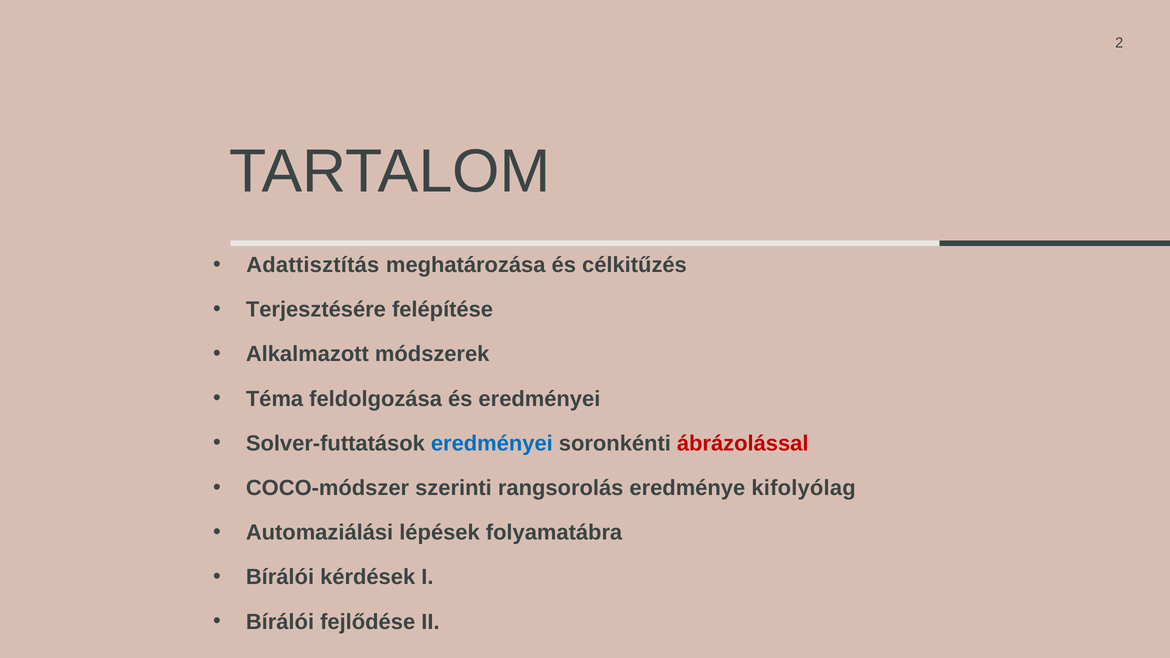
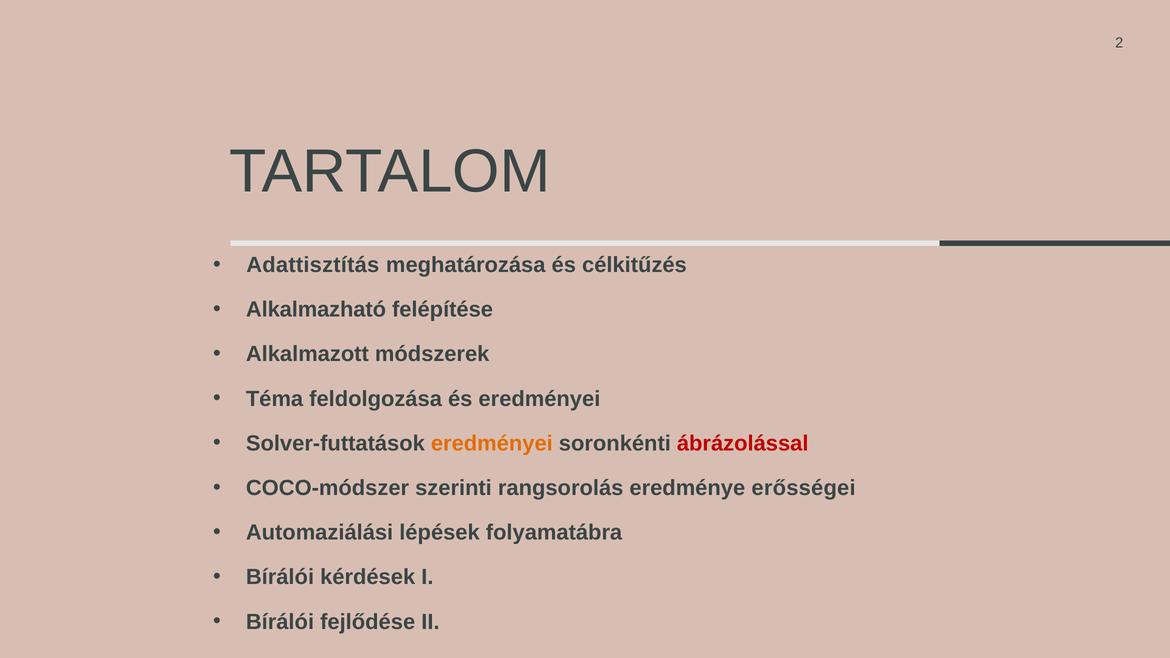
Terjesztésére: Terjesztésére -> Alkalmazható (316, 310)
eredményei colour: blue -> orange (492, 443)
kifolyólag: kifolyólag -> erősségei (804, 488)
